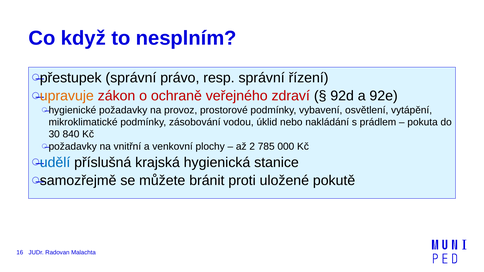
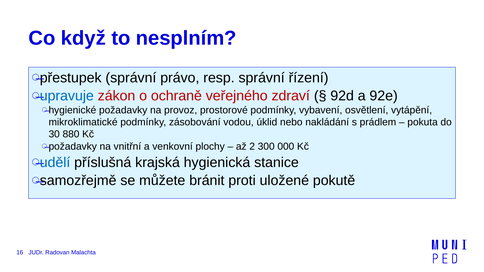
upravuje colour: orange -> blue (67, 96)
840: 840 -> 880 (71, 134)
785: 785 -> 300 (266, 147)
